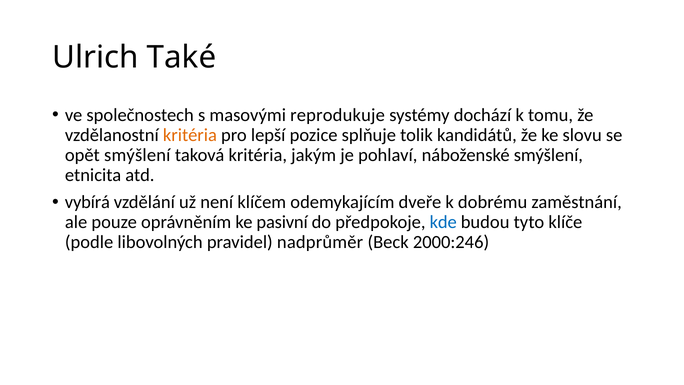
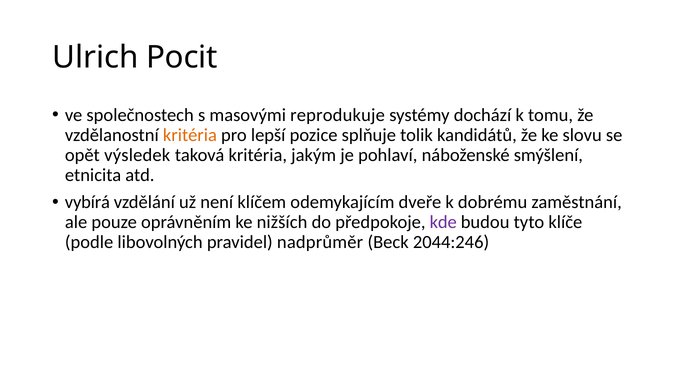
Také: Také -> Pocit (182, 57)
opět smýšlení: smýšlení -> výsledek (137, 155)
pasivní: pasivní -> nižších (282, 222)
kde colour: blue -> purple (443, 222)
2000:246: 2000:246 -> 2044:246 (451, 242)
